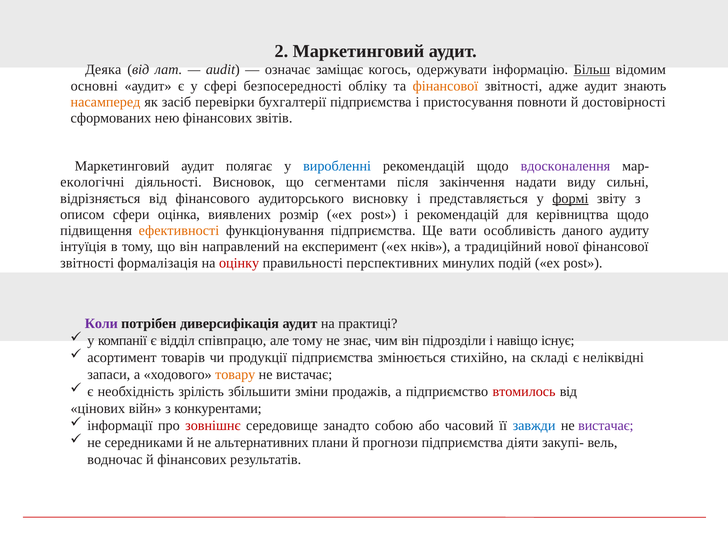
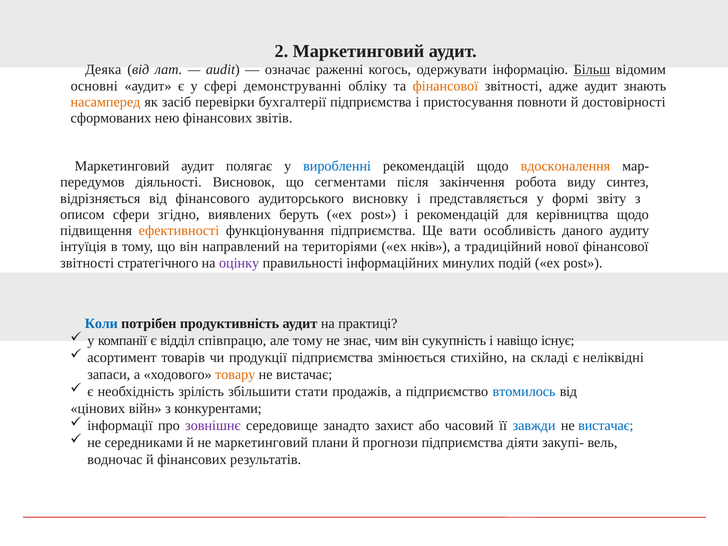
заміщає: заміщає -> раженні (340, 70)
безпосередності: безпосередності -> демонструванні (293, 86)
вдосконалення colour: purple -> orange (565, 166)
екологічні: екологічні -> передумов (92, 182)
надати: надати -> робота (536, 182)
сильні: сильні -> синтез (628, 182)
формі underline: present -> none (570, 198)
оцінка: оцінка -> згідно (179, 215)
розмір: розмір -> беруть (299, 215)
експеримент: експеримент -> територіями (340, 247)
формалізація: формалізація -> стратегічного (158, 263)
оцінку colour: red -> purple (239, 263)
перспективних: перспективних -> інформаційних (393, 263)
Коли colour: purple -> blue (101, 324)
диверсифікaція: диверсифікaція -> продуктивність (230, 324)
підрозділи: підрозділи -> сукупність (454, 341)
зміни: зміни -> стати (311, 392)
втомилось colour: red -> blue (524, 392)
зовнішнє colour: red -> purple (213, 426)
собою: собою -> захист (394, 426)
вистачає colour: purple -> blue (606, 426)
не альтернативних: альтернативних -> маркетинговий (261, 443)
